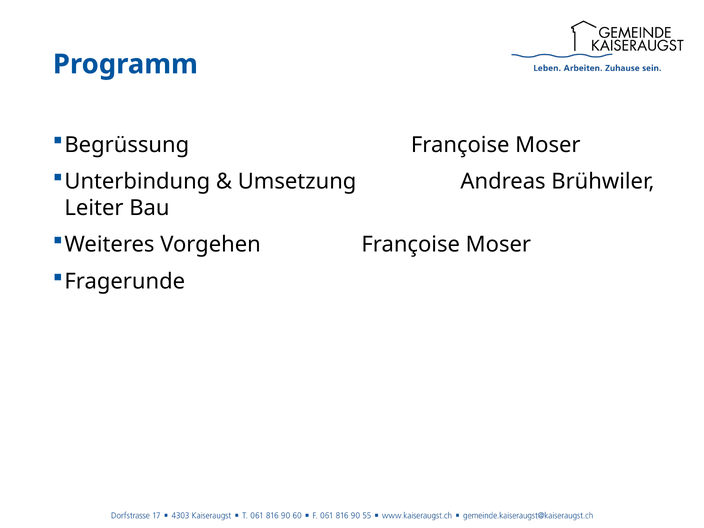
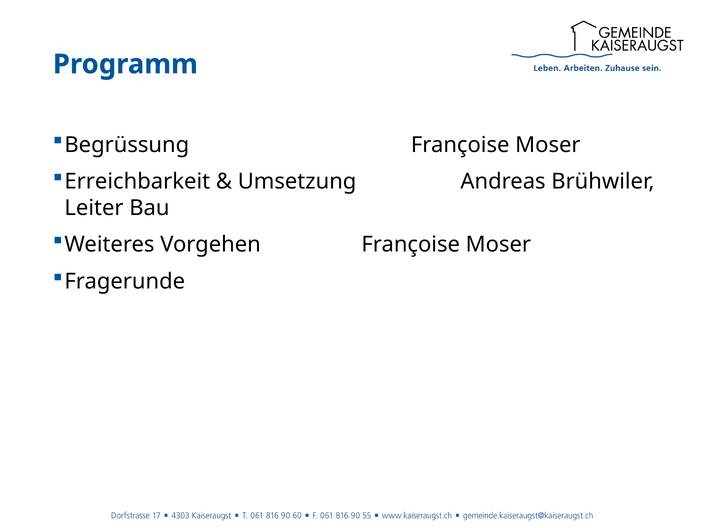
Unterbindung: Unterbindung -> Erreichbarkeit (137, 181)
